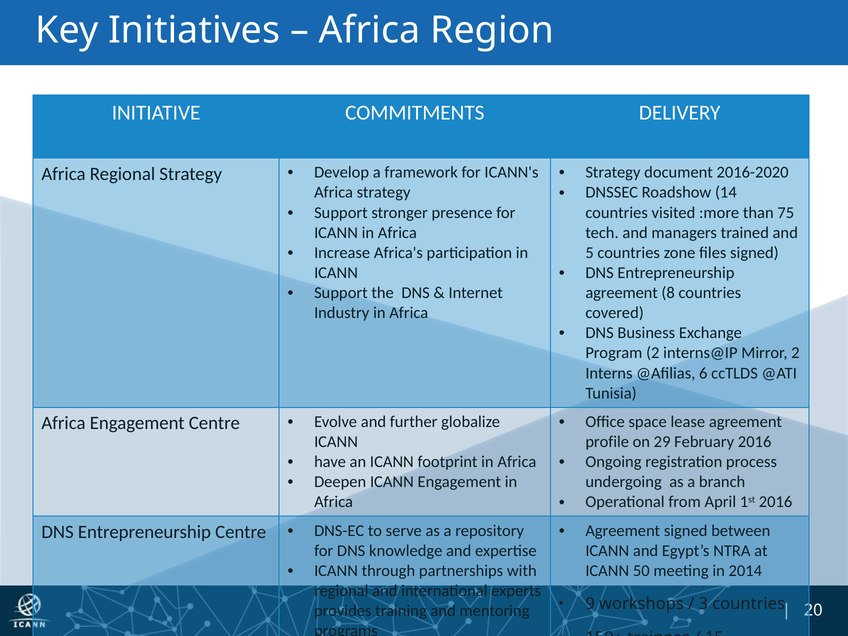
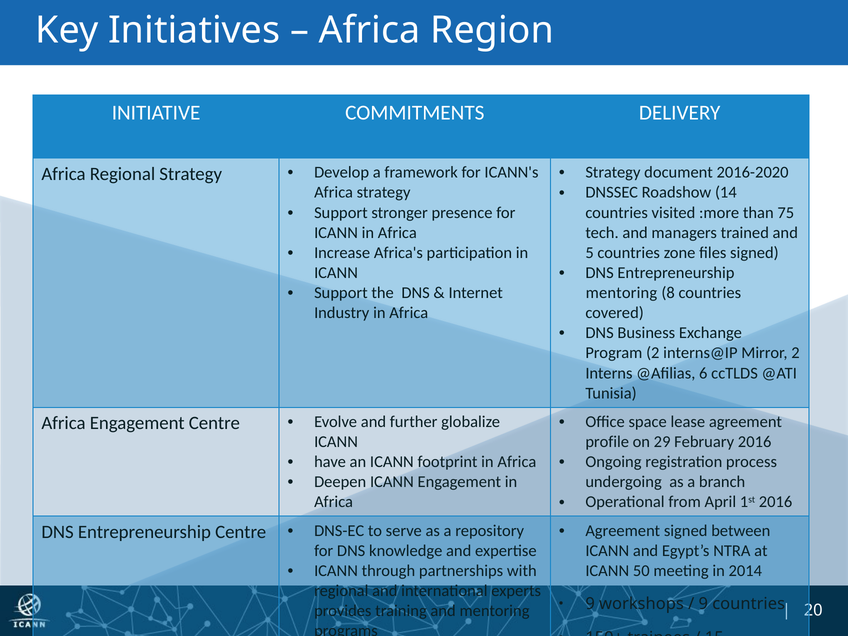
agreement: agreement -> mentoring (621, 293)
3: 3 -> 9 (703, 604)
